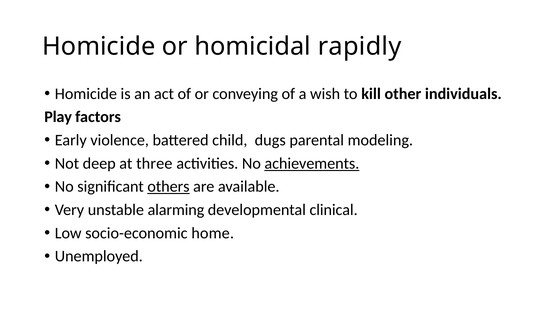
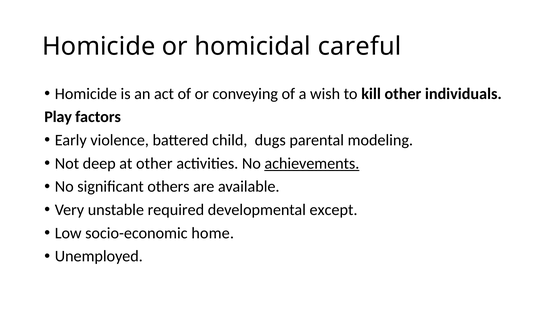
rapidly: rapidly -> careful (360, 47)
at three: three -> other (154, 163)
others underline: present -> none (168, 186)
alarming: alarming -> required (176, 210)
clinical: clinical -> except (334, 210)
